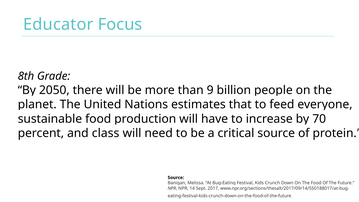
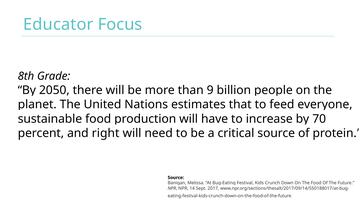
class: class -> right (106, 133)
